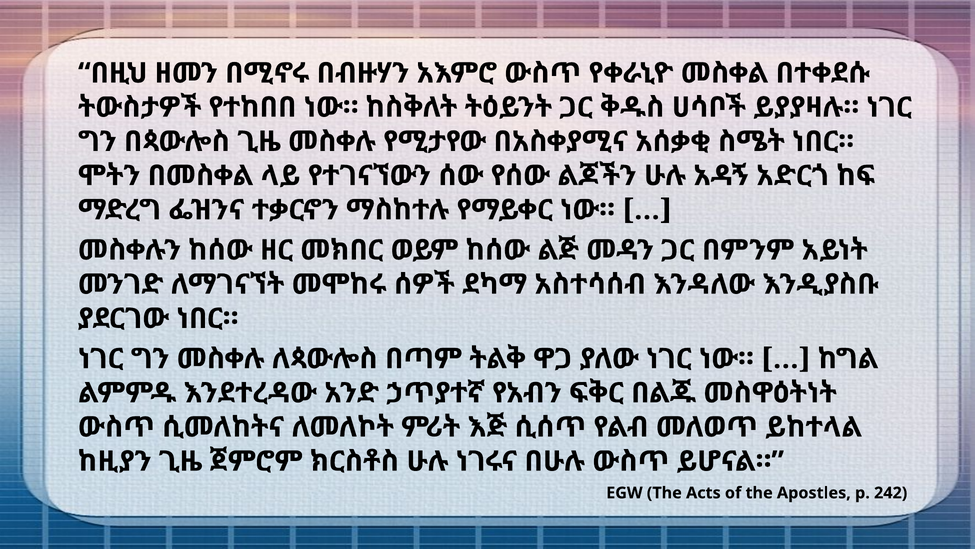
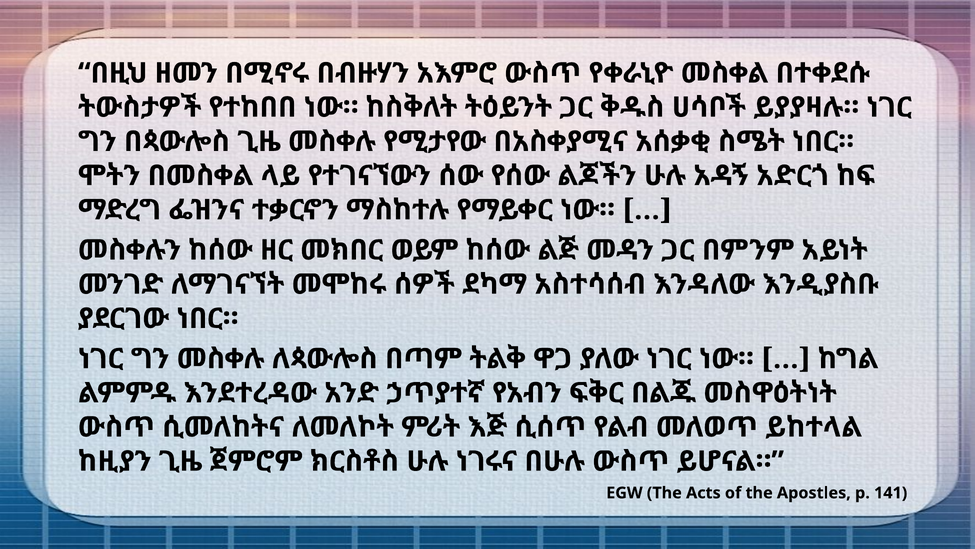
242: 242 -> 141 (891, 492)
